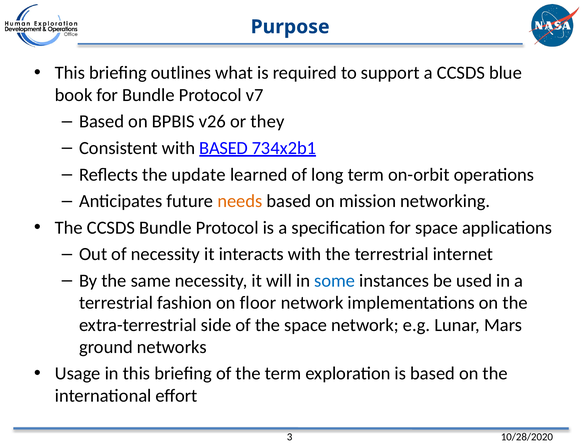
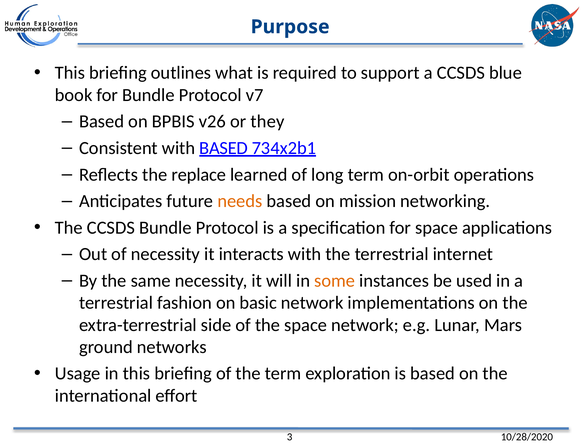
update: update -> replace (199, 175)
some colour: blue -> orange (335, 281)
floor: floor -> basic (258, 303)
